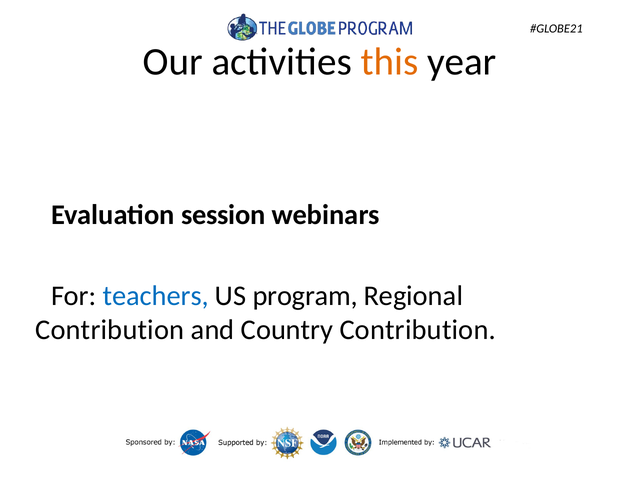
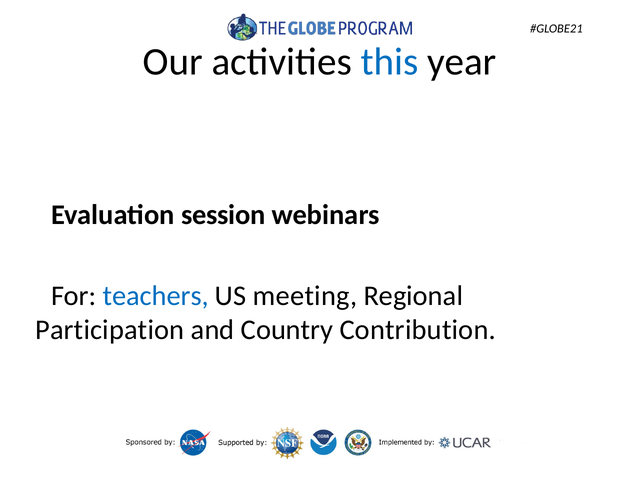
this colour: orange -> blue (390, 62)
program: program -> meeting (305, 296)
Contribution: Contribution -> Participation (110, 330)
